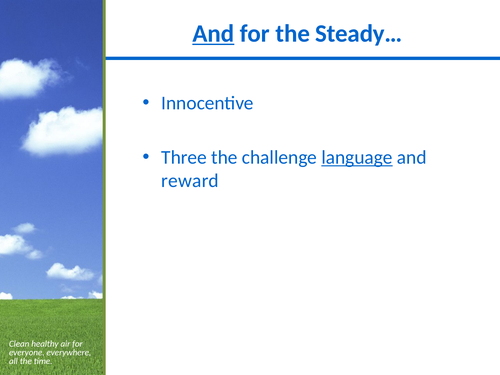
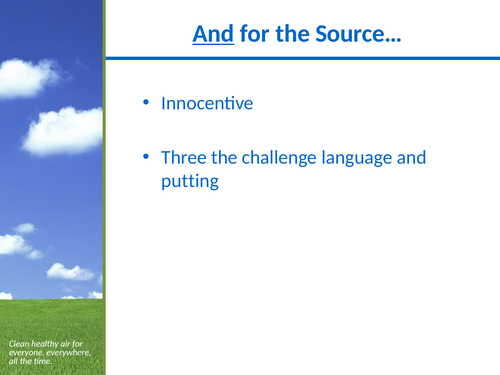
Steady…: Steady… -> Source… (359, 34)
language underline: present -> none (357, 158)
reward: reward -> putting (190, 181)
